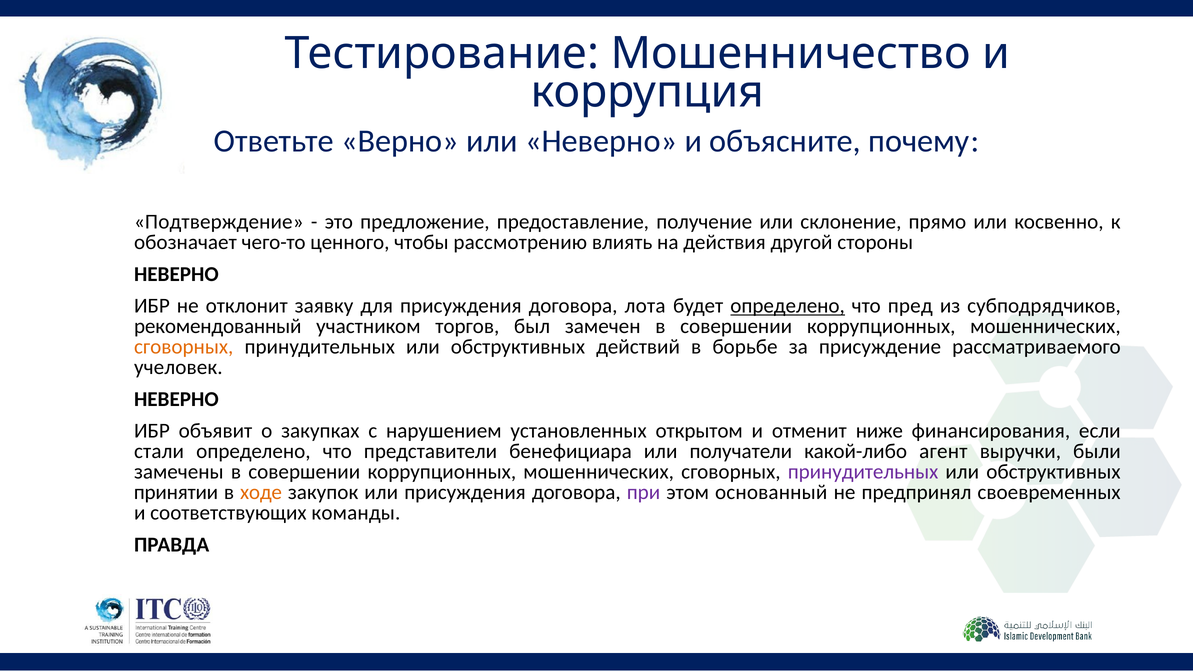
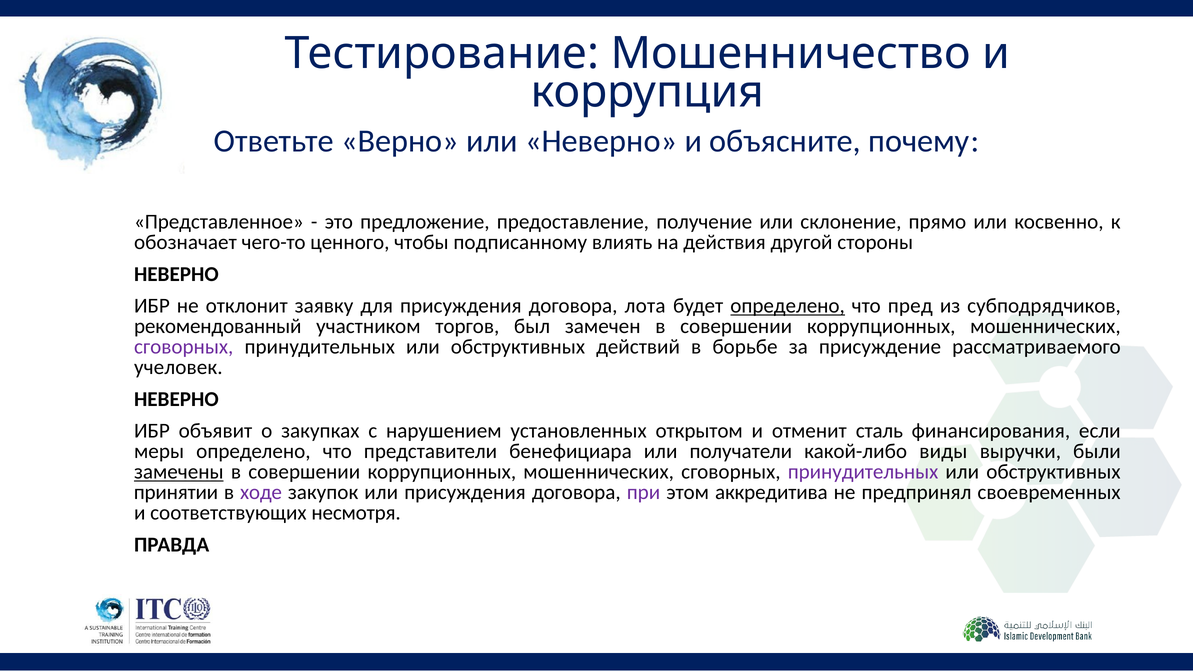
Подтверждение: Подтверждение -> Представленное (219, 222)
рассмотрению: рассмотрению -> подписанному (520, 242)
сговорных colour: orange -> purple (184, 347)
ниже: ниже -> сталь (879, 431)
стали: стали -> меры (159, 451)
агент: агент -> виды (943, 451)
замечены underline: none -> present (179, 472)
ходе colour: orange -> purple (261, 493)
основанный: основанный -> аккредитива (771, 493)
команды: команды -> несмотря (356, 513)
